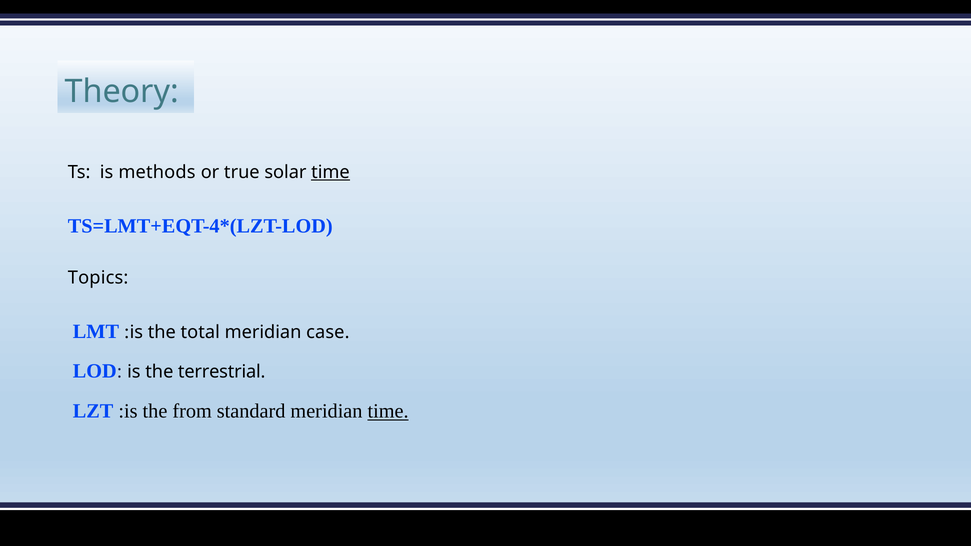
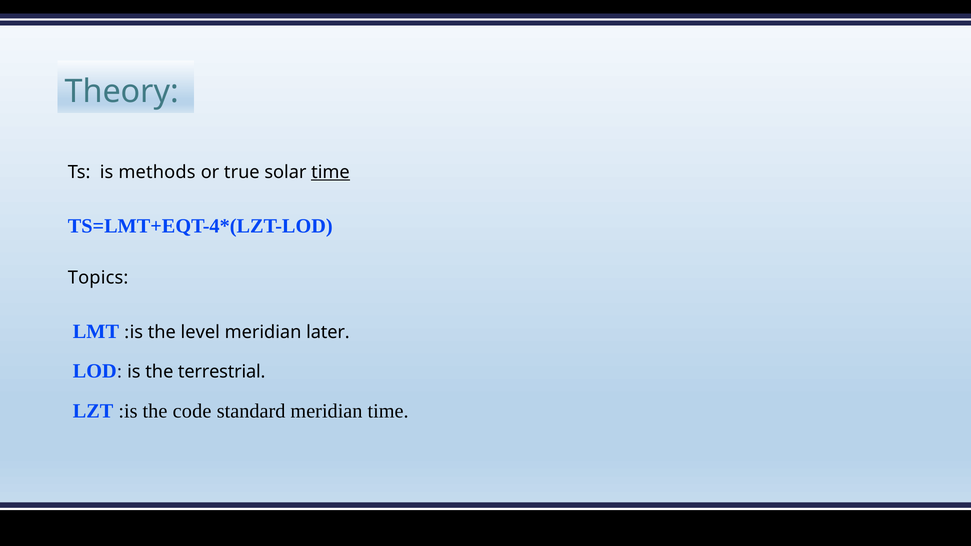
total: total -> level (200, 332)
case: case -> later (328, 332)
from: from -> code (192, 411)
time underline: present -> none (388, 411)
